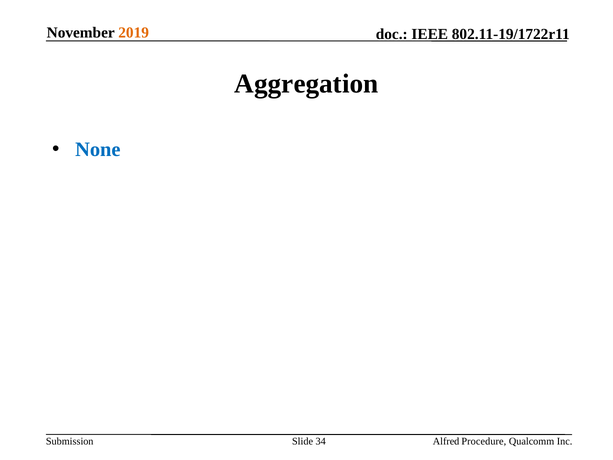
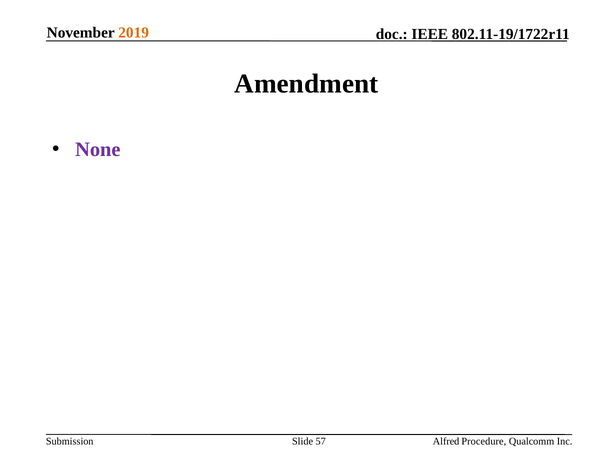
Aggregation: Aggregation -> Amendment (306, 84)
None colour: blue -> purple (98, 150)
34: 34 -> 57 (321, 441)
